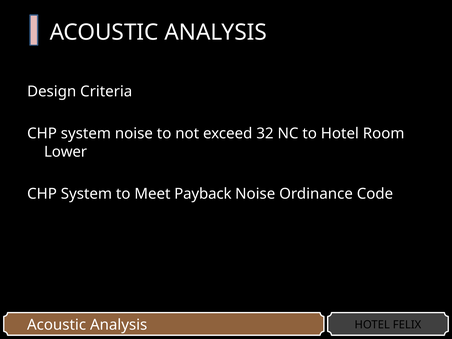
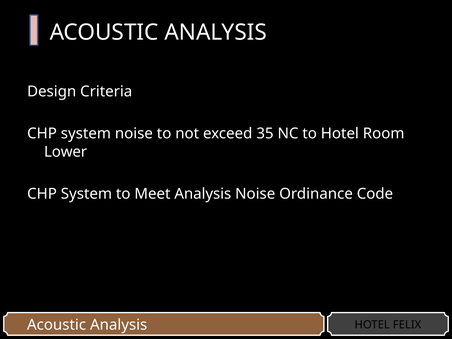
32: 32 -> 35 (265, 134)
Meet Payback: Payback -> Analysis (203, 194)
